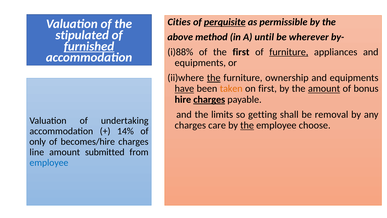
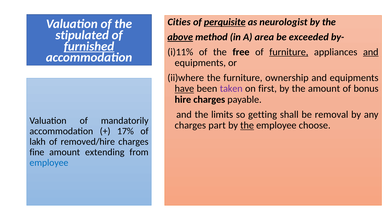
permissible: permissible -> neurologist (283, 22)
above underline: none -> present (180, 37)
until: until -> area (264, 37)
wherever: wherever -> exceeded (309, 37)
i)88%: i)88% -> i)11% (180, 52)
the first: first -> free (241, 52)
and underline: none -> present (371, 52)
the underline: present -> none (214, 78)
taken colour: orange -> purple (231, 89)
amount underline: present -> none (324, 89)
charges underline: present -> none (209, 99)
undertaking: undertaking -> mandatorily (125, 121)
care: care -> part (217, 125)
14%: 14% -> 17% (125, 131)
only: only -> lakh (38, 141)
becomes/hire: becomes/hire -> removed/hire (88, 141)
line: line -> fine (37, 152)
submitted: submitted -> extending (105, 152)
